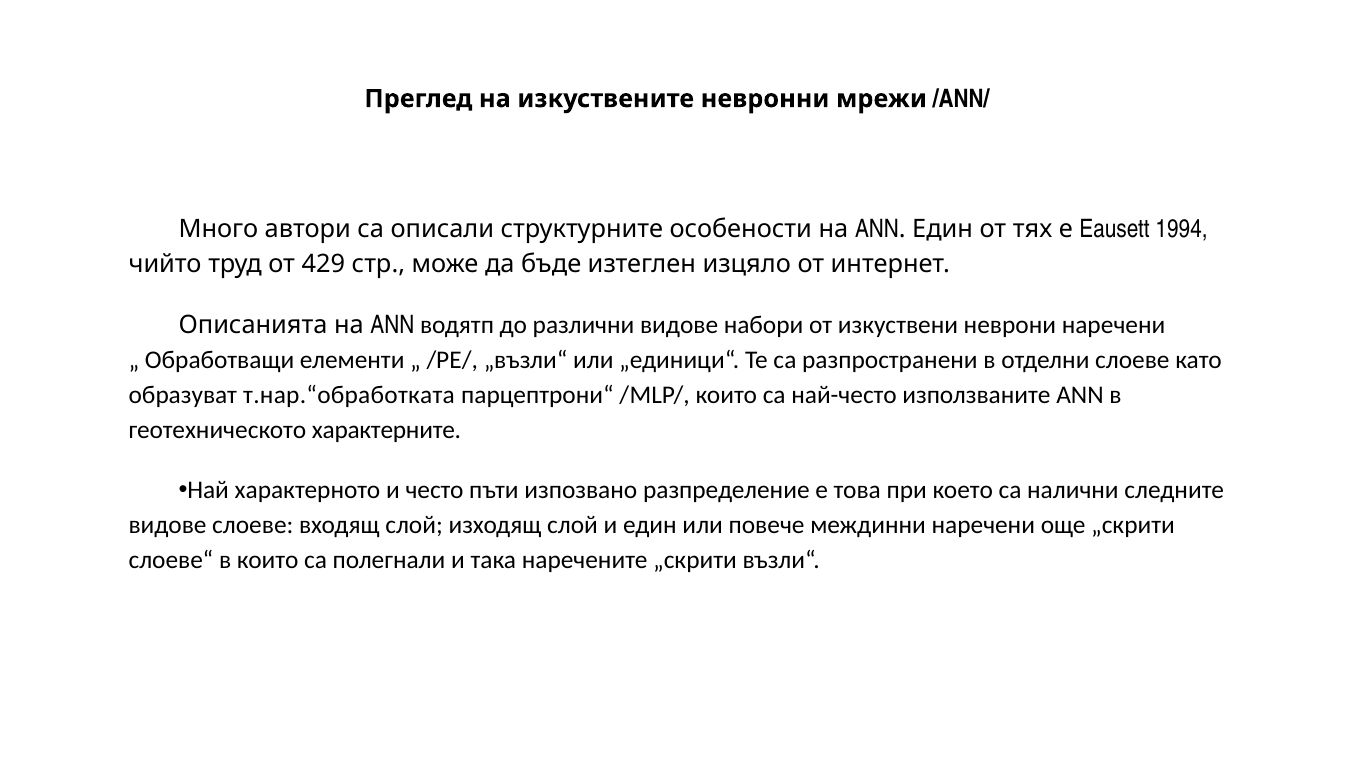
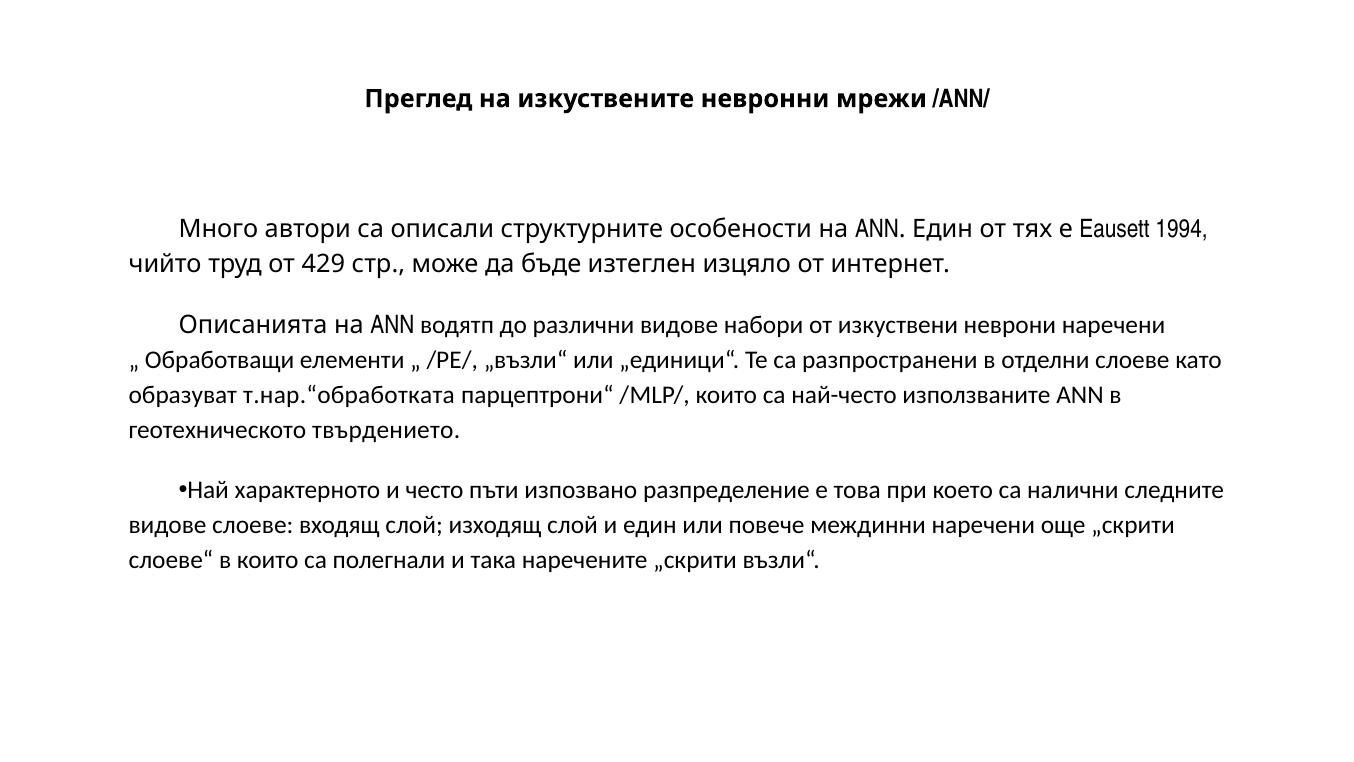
характерните: характерните -> твърдението (386, 430)
